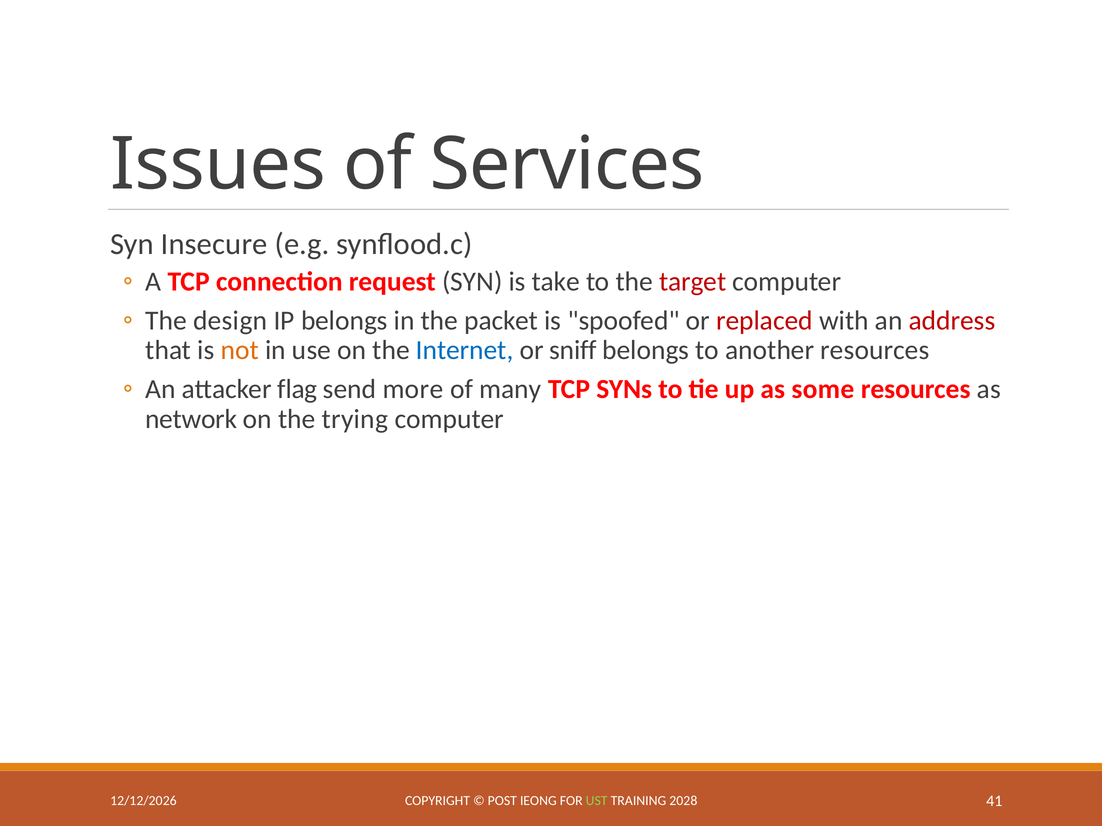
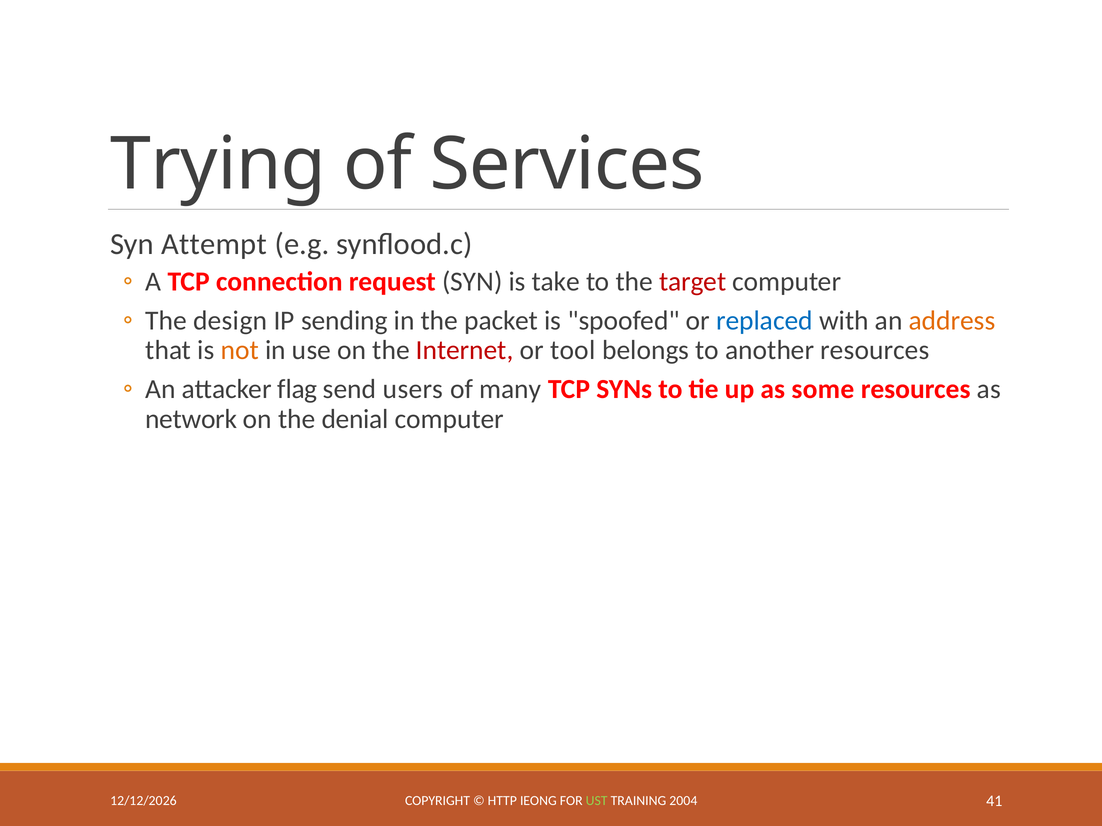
Issues: Issues -> Trying (218, 165)
Insecure: Insecure -> Attempt (214, 244)
IP belongs: belongs -> sending (344, 321)
replaced colour: red -> blue (764, 321)
address colour: red -> orange (952, 321)
Internet colour: blue -> red (465, 351)
sniff: sniff -> tool (573, 351)
more: more -> users (413, 390)
trying: trying -> denial (355, 419)
POST: POST -> HTTP (502, 801)
2028: 2028 -> 2004 (683, 801)
